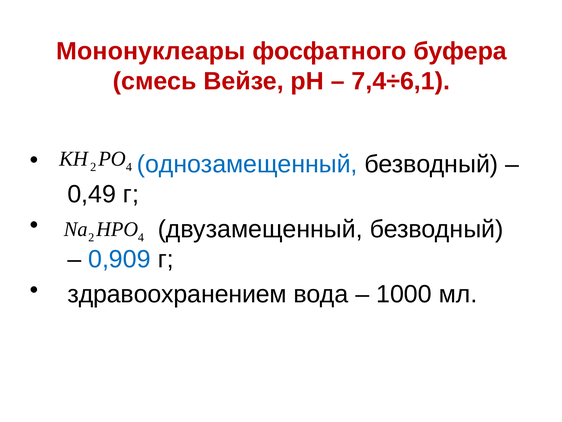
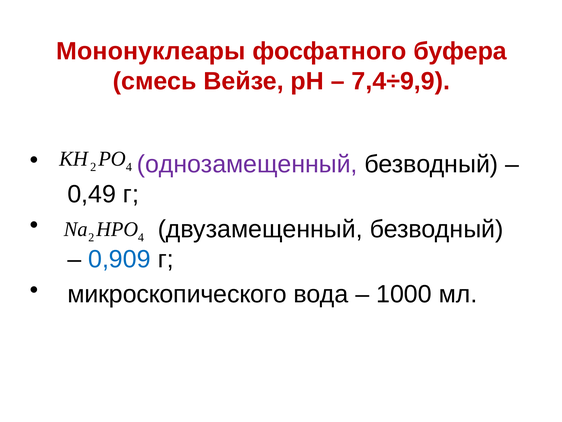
7,4÷6,1: 7,4÷6,1 -> 7,4÷9,9 (401, 81)
однозамещенный colour: blue -> purple (247, 164)
здравоохранением: здравоохранением -> микроскопического (177, 294)
